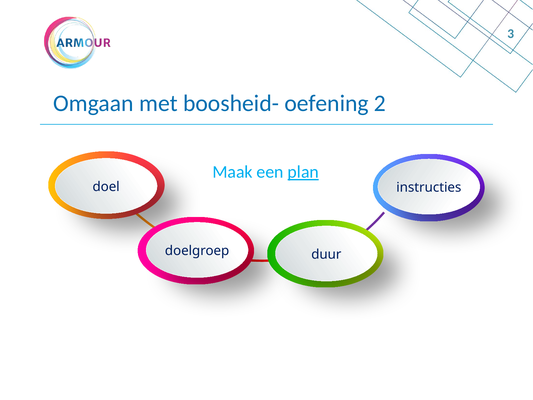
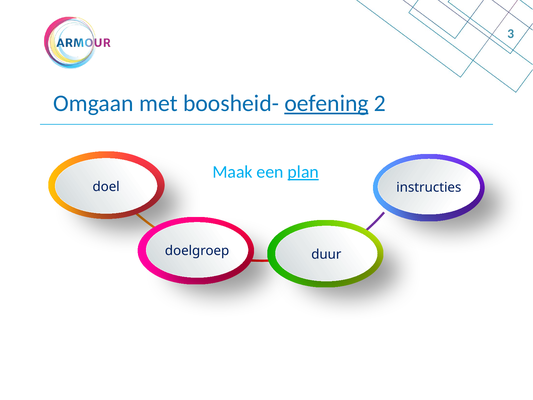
oefening underline: none -> present (326, 103)
